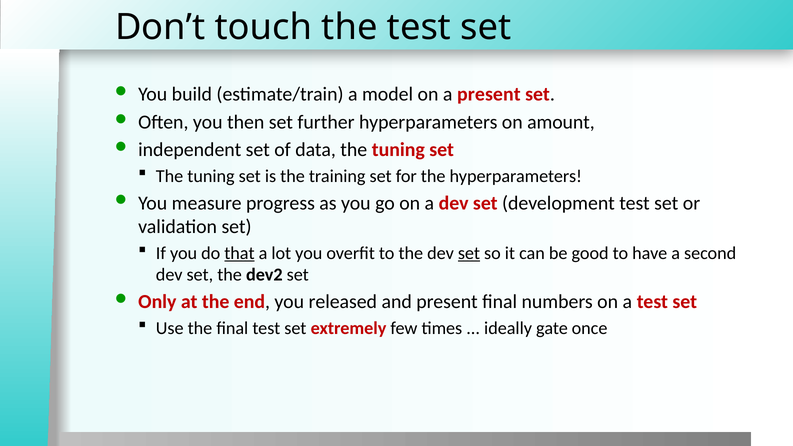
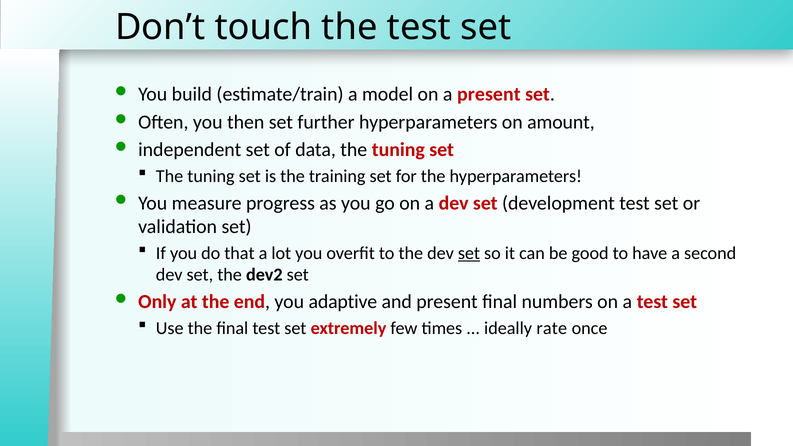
that underline: present -> none (239, 253)
released: released -> adaptive (343, 302)
gate: gate -> rate (552, 328)
